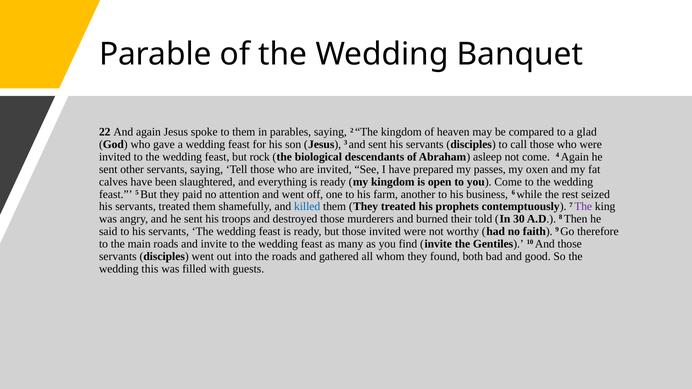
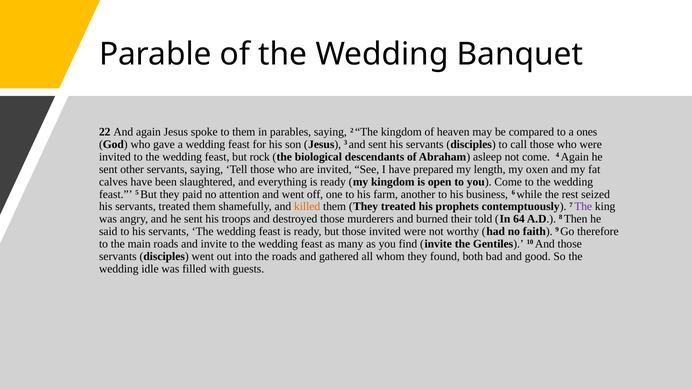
glad: glad -> ones (587, 132)
passes: passes -> length (490, 170)
killed colour: blue -> orange (307, 207)
30: 30 -> 64 (519, 219)
this: this -> idle (150, 269)
